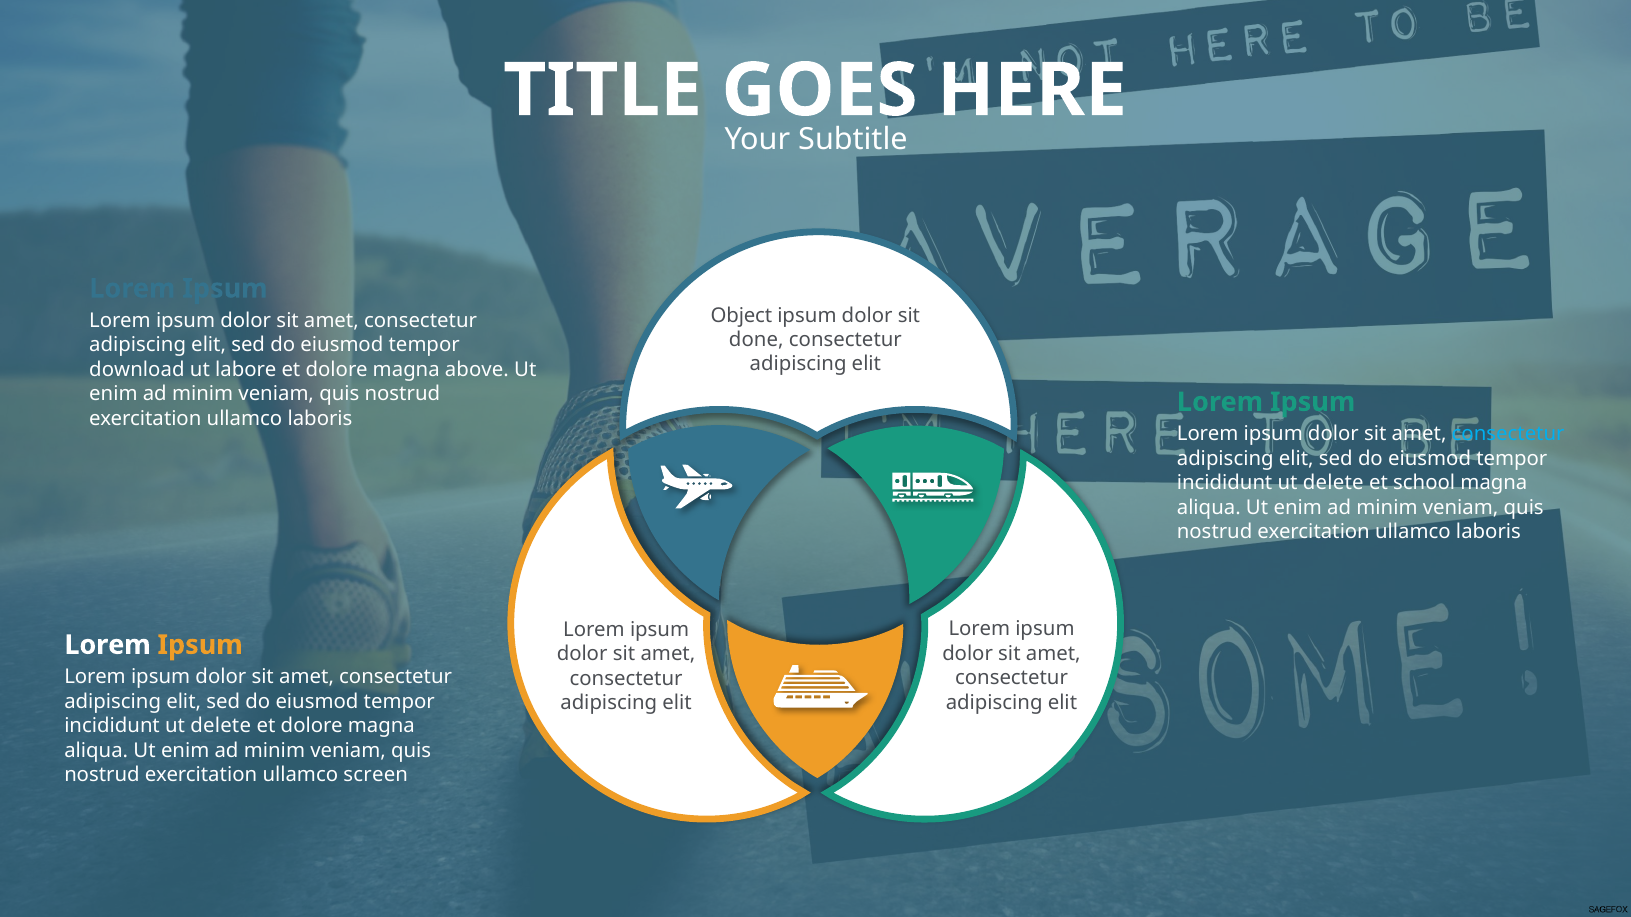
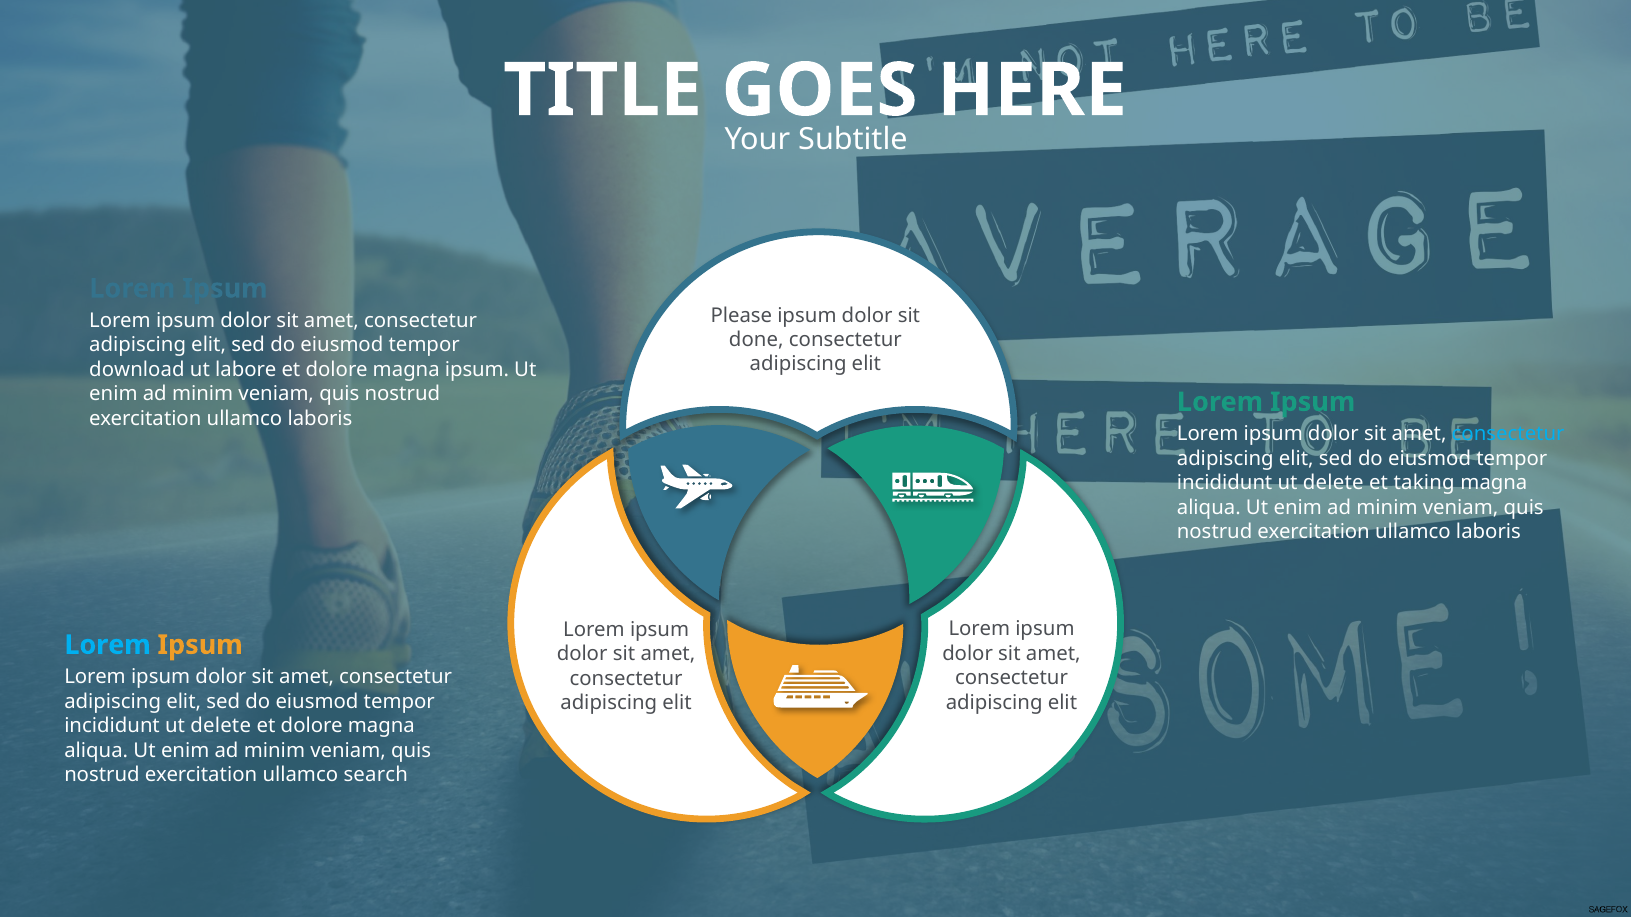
Object: Object -> Please (741, 315)
magna above: above -> ipsum (477, 370)
school: school -> taking (1424, 483)
Lorem colour: white -> light blue (108, 645)
screen: screen -> search (376, 775)
